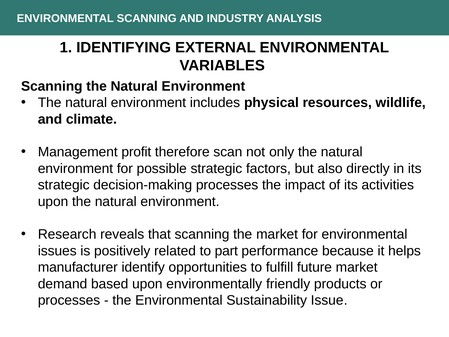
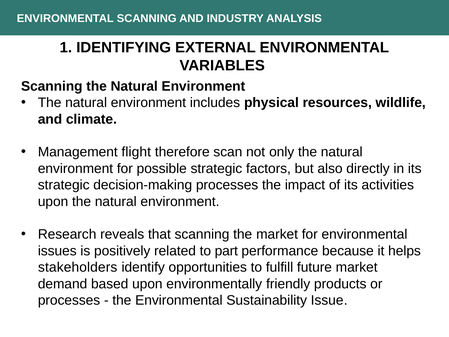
profit: profit -> flight (136, 152)
manufacturer: manufacturer -> stakeholders (78, 267)
